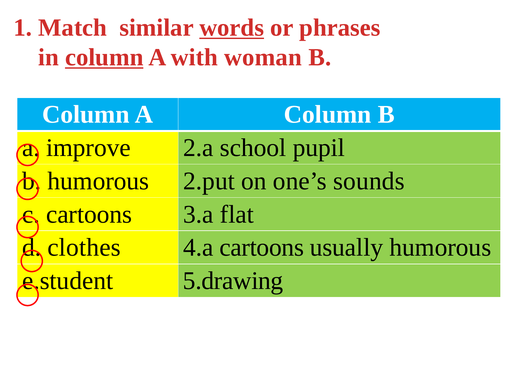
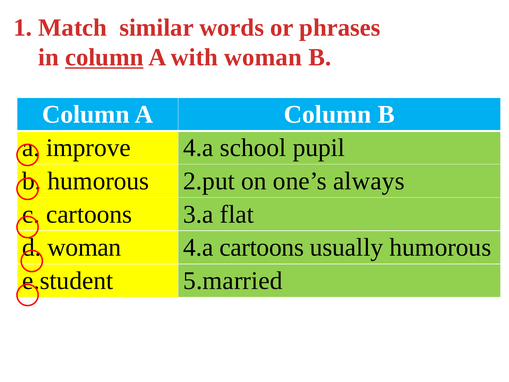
words underline: present -> none (232, 28)
improve 2.a: 2.a -> 4.a (198, 148)
sounds: sounds -> always (369, 181)
d clothes: clothes -> woman (84, 247)
5.drawing: 5.drawing -> 5.married (233, 281)
